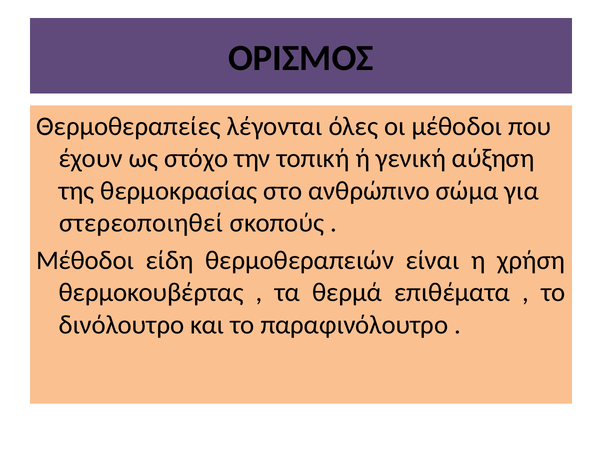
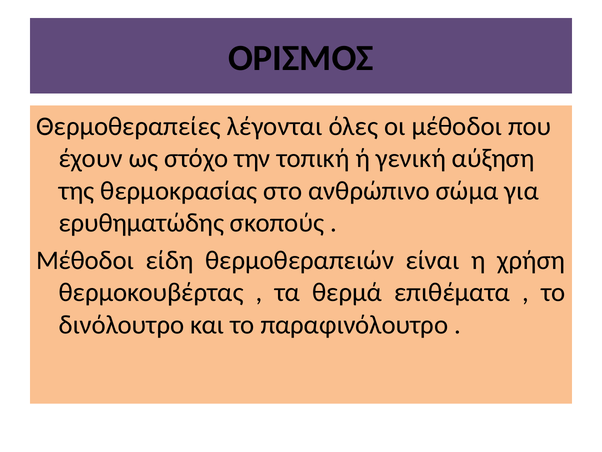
στερεοποιηθεί: στερεοποιηθεί -> ερυθηματώδης (141, 223)
